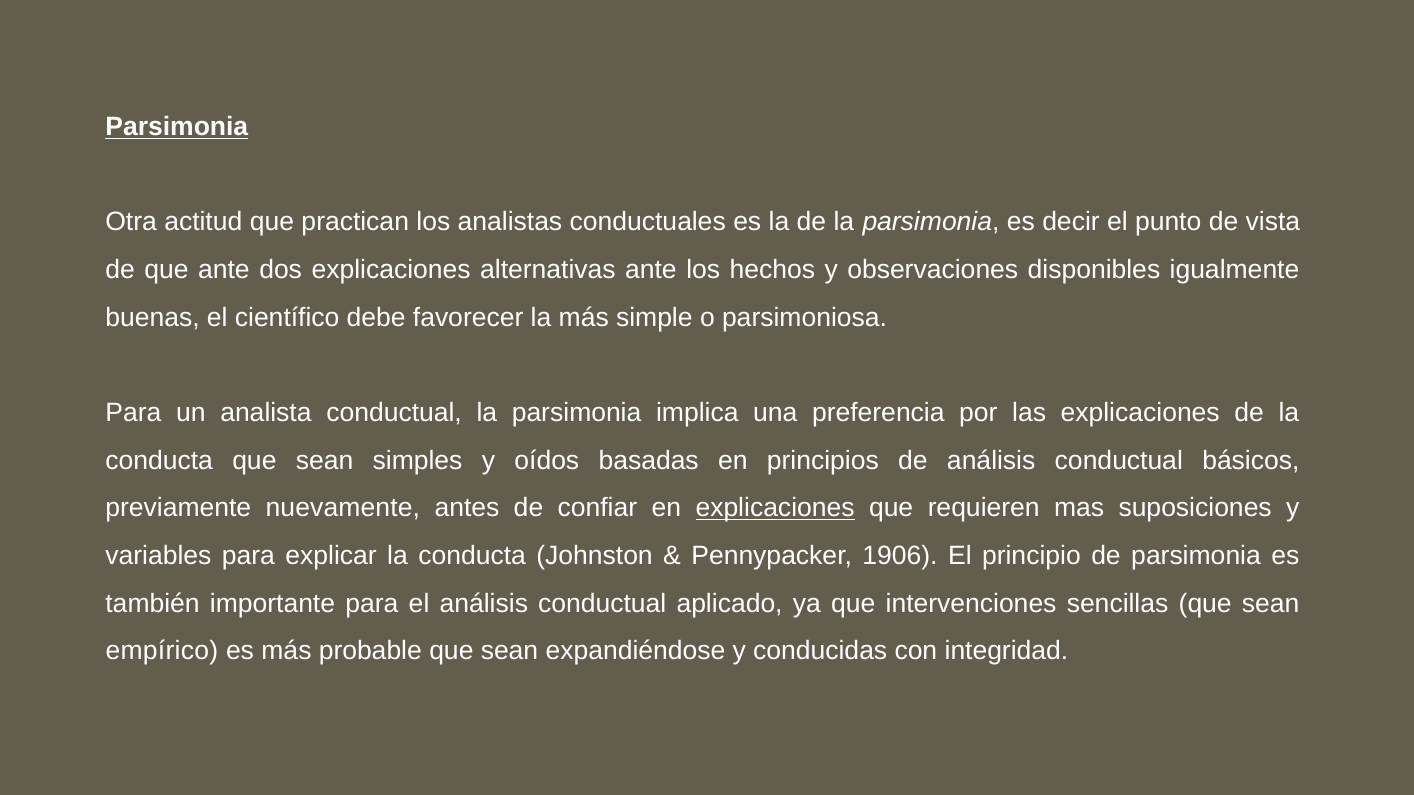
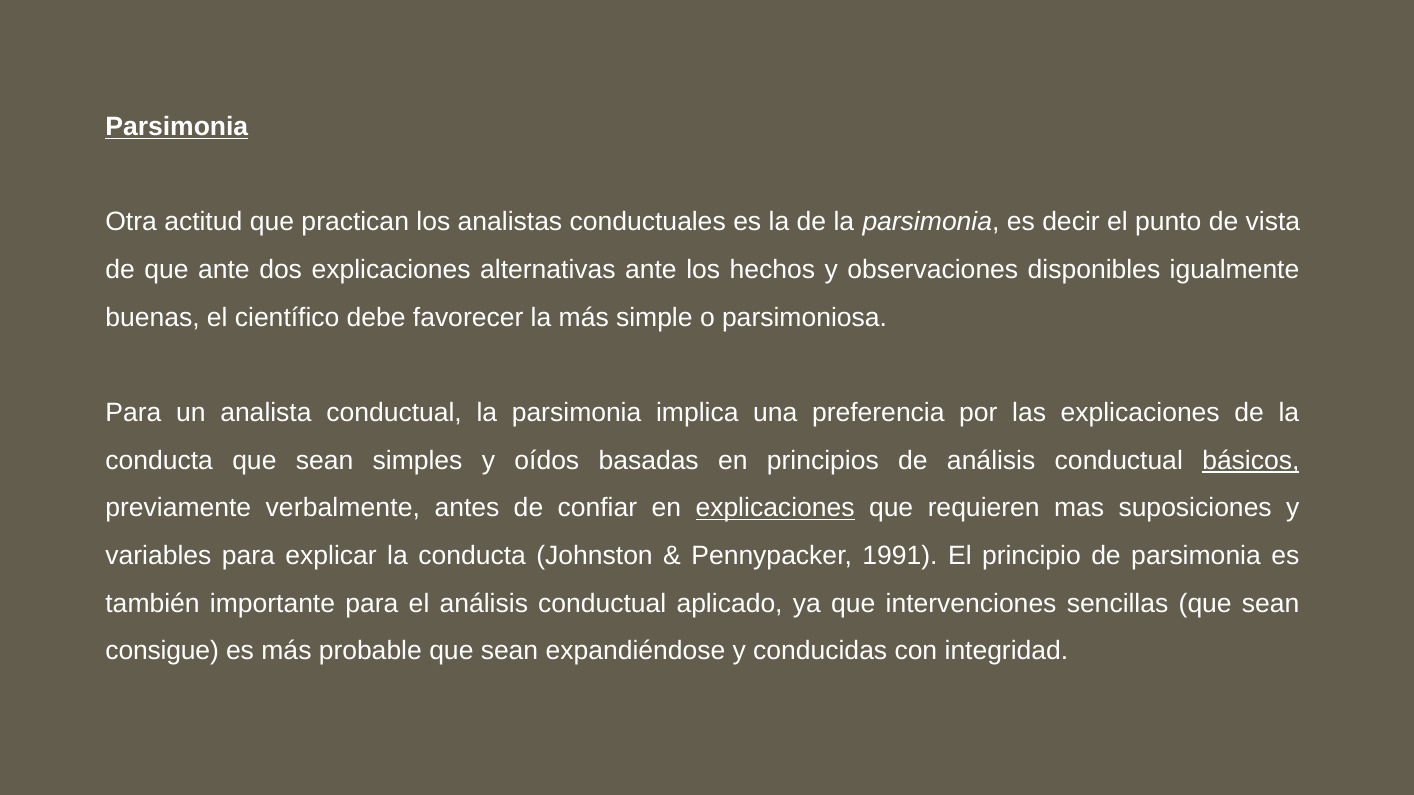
básicos underline: none -> present (1251, 461)
nuevamente: nuevamente -> verbalmente (343, 508)
1906: 1906 -> 1991 (900, 556)
empírico: empírico -> consigue (162, 652)
